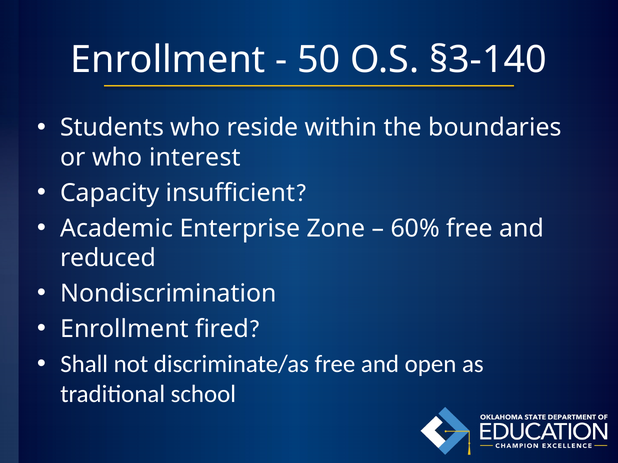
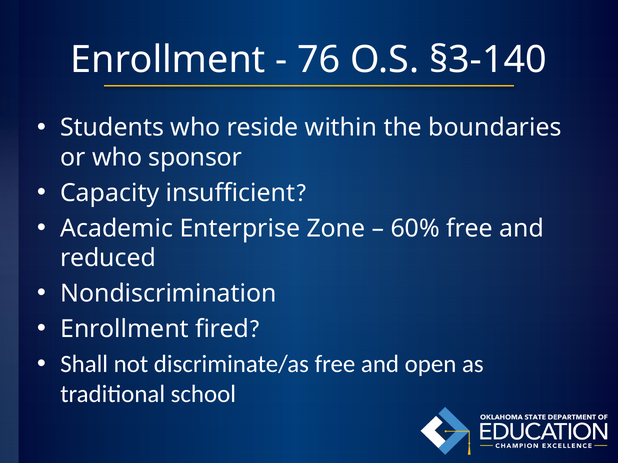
50: 50 -> 76 (319, 60)
interest: interest -> sponsor (195, 158)
